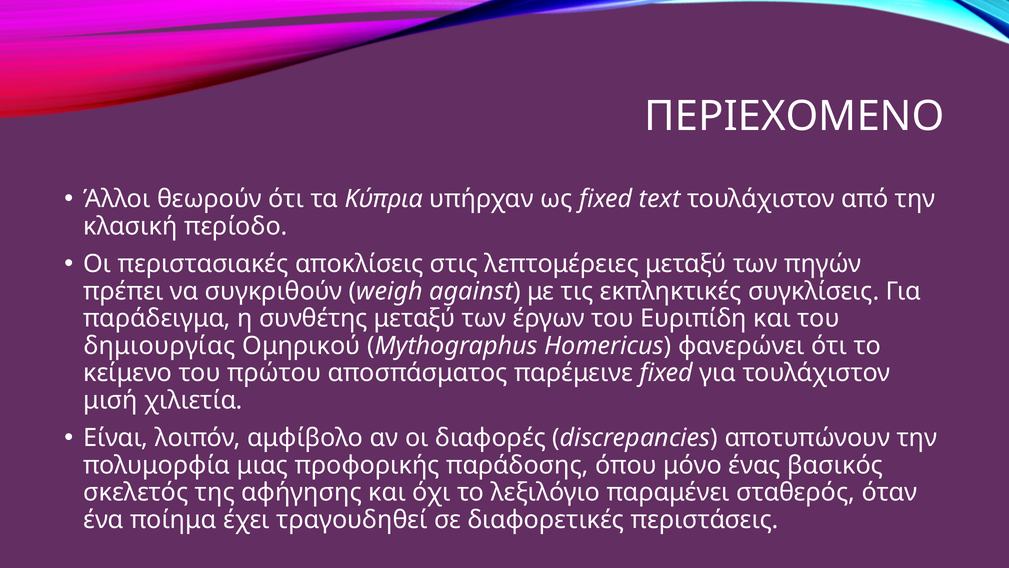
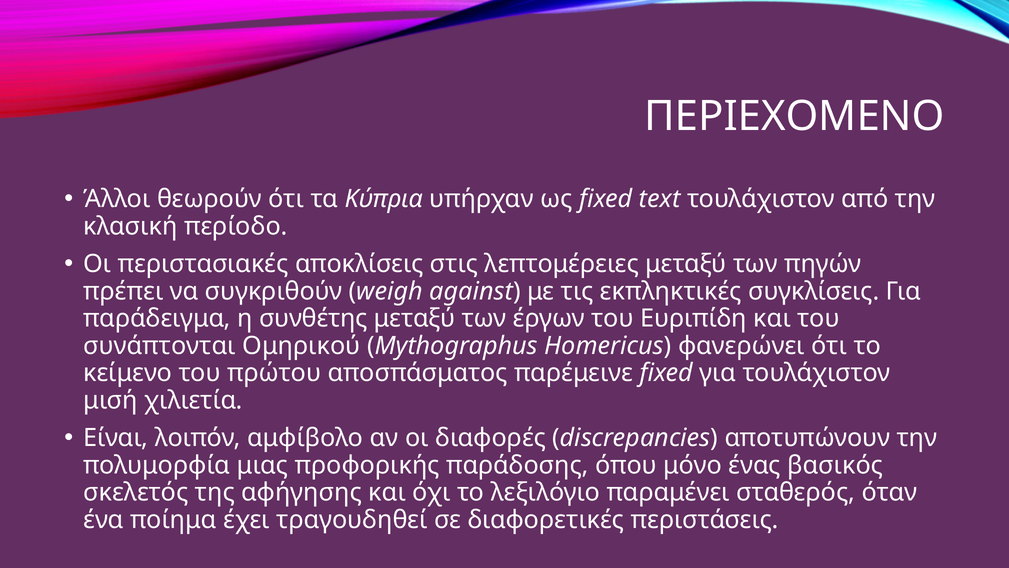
δημιουργίας: δημιουργίας -> συνάπτονται (160, 346)
